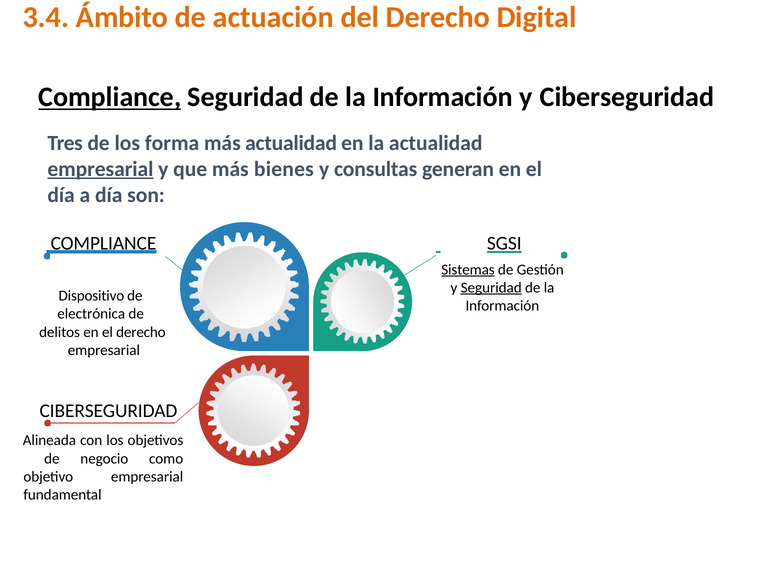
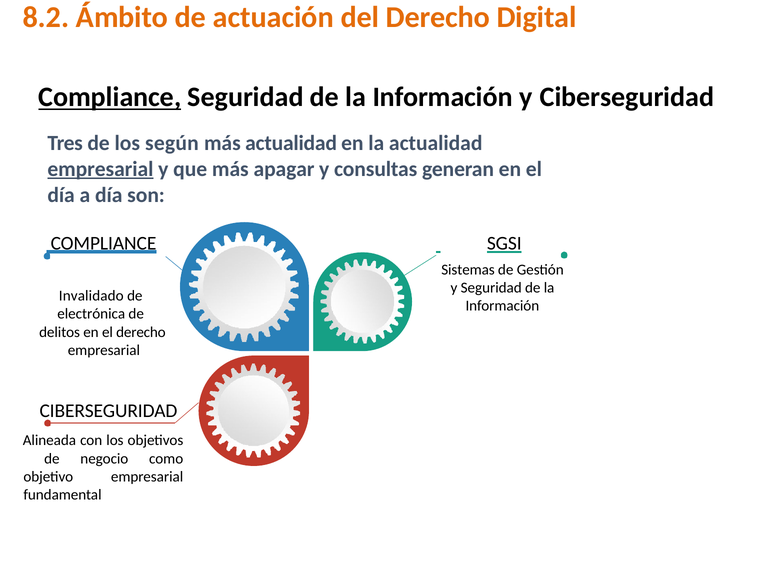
3.4: 3.4 -> 8.2 (46, 17)
forma: forma -> según (172, 143)
bienes: bienes -> apagar (284, 169)
Sistemas underline: present -> none (468, 269)
Seguridad underline: present -> none (491, 288)
Dispositivo: Dispositivo -> Invalidado (91, 296)
